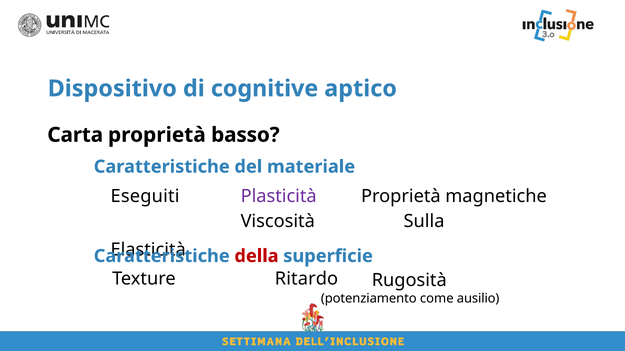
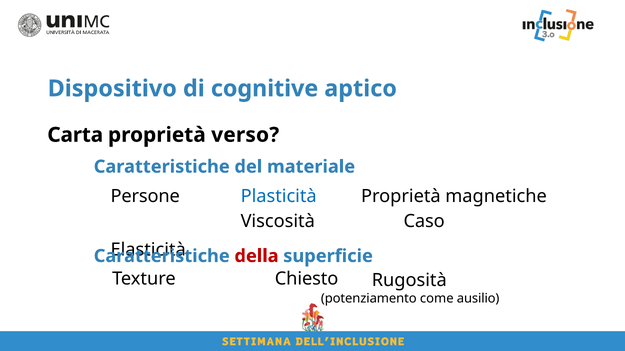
basso: basso -> verso (245, 135)
Eseguiti: Eseguiti -> Persone (145, 196)
Plasticità colour: purple -> blue (279, 196)
Sulla: Sulla -> Caso (424, 222)
Ritardo: Ritardo -> Chiesto (307, 279)
